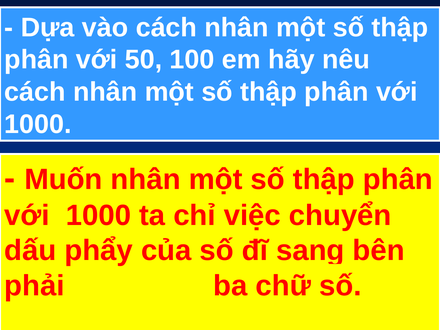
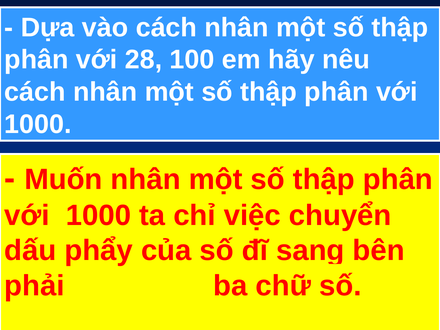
50: 50 -> 28 (144, 60)
